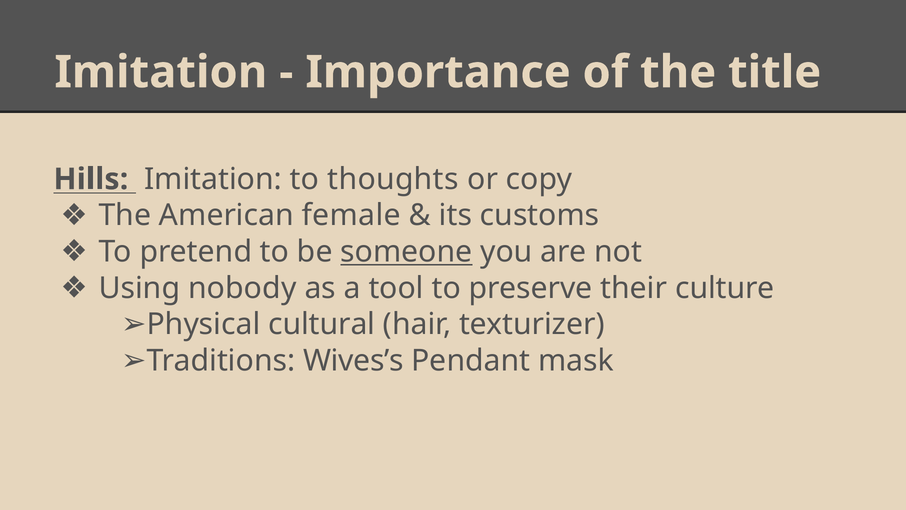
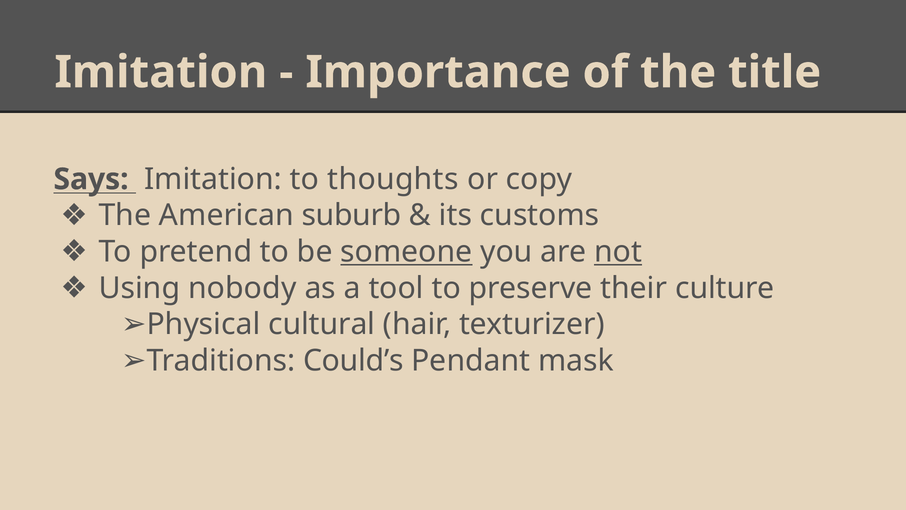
Hills: Hills -> Says (91, 179)
female: female -> suburb (352, 215)
not underline: none -> present (618, 252)
Wives’s: Wives’s -> Could’s (353, 360)
